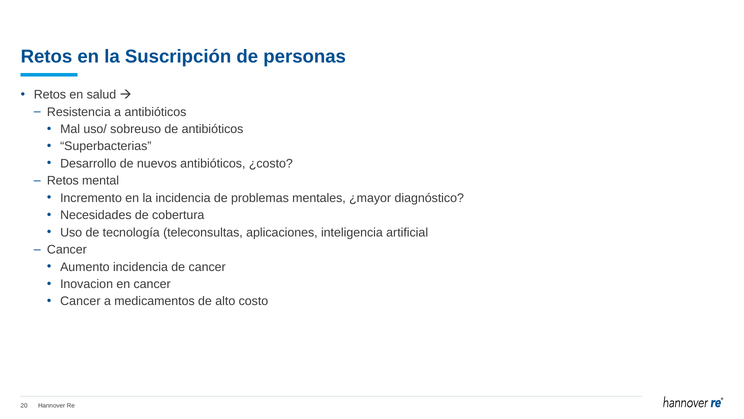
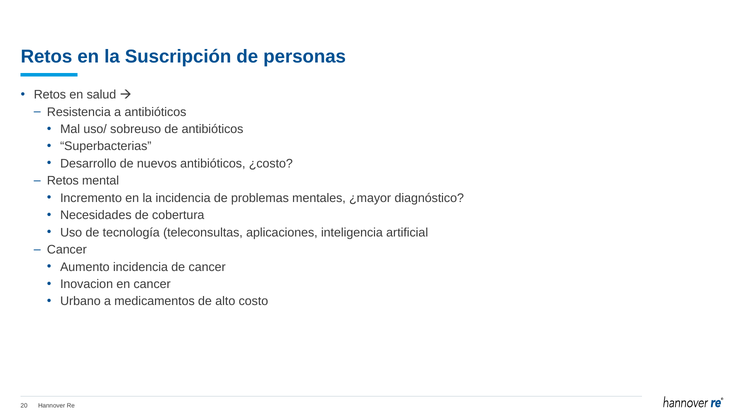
Cancer: Cancer -> Urbano (80, 301)
